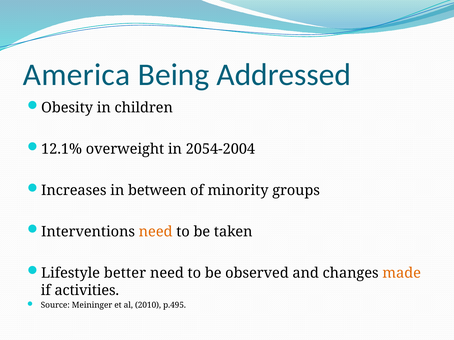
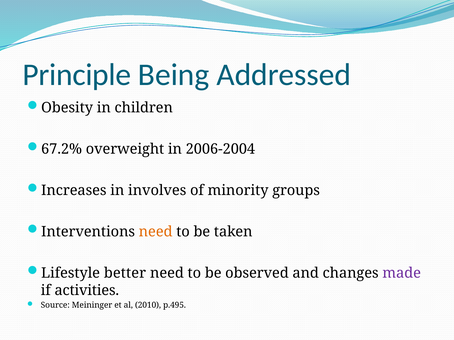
America: America -> Principle (77, 75)
12.1%: 12.1% -> 67.2% (62, 149)
2054-2004: 2054-2004 -> 2006-2004 (220, 149)
between: between -> involves (157, 191)
made colour: orange -> purple (402, 273)
